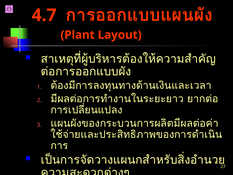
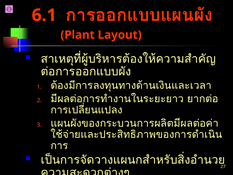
4.7: 4.7 -> 6.1 (44, 15)
